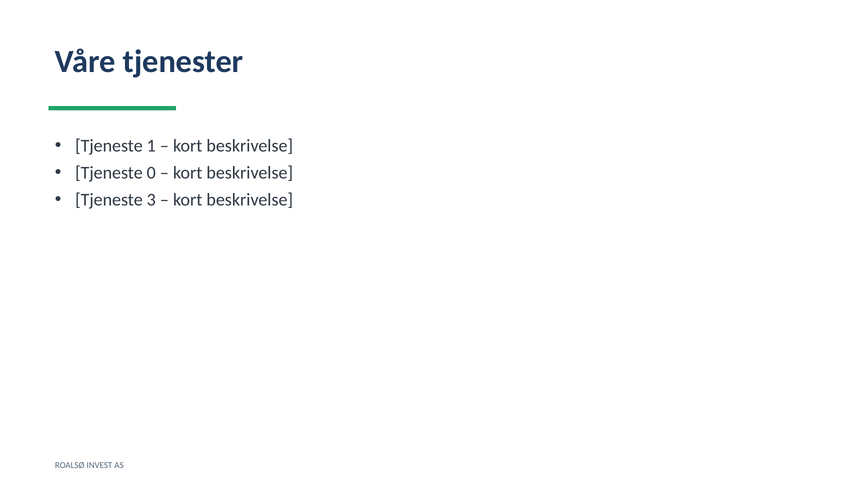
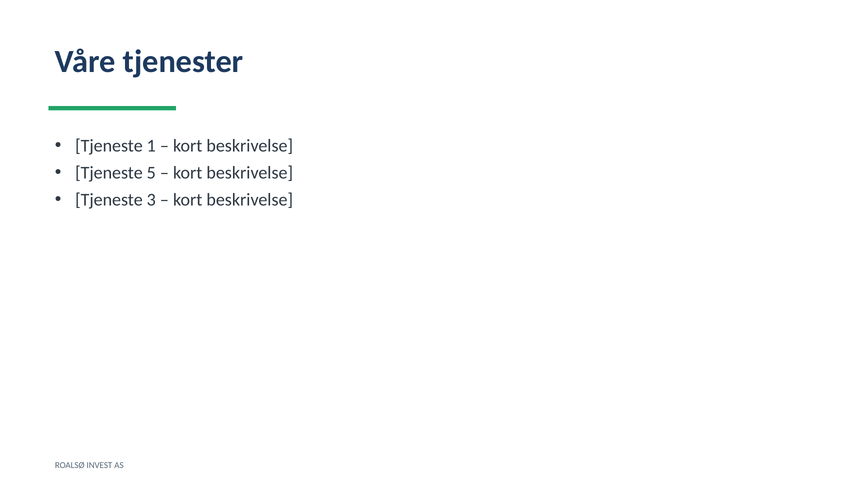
0: 0 -> 5 (151, 173)
